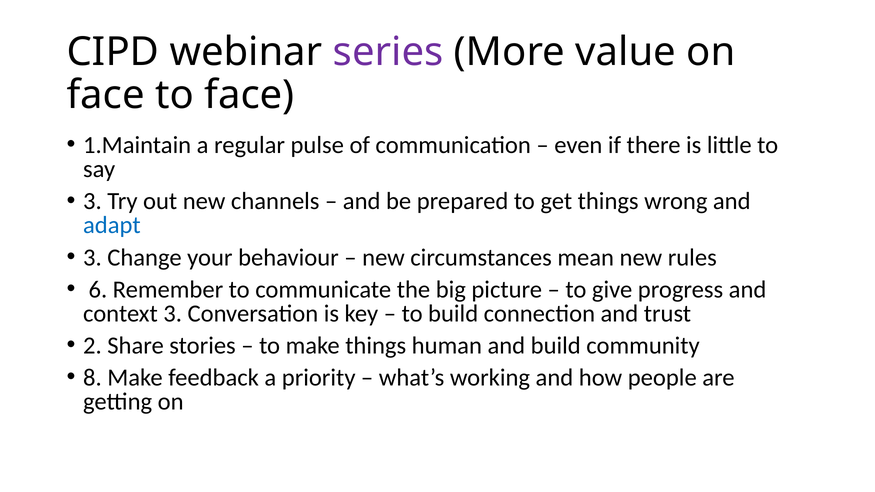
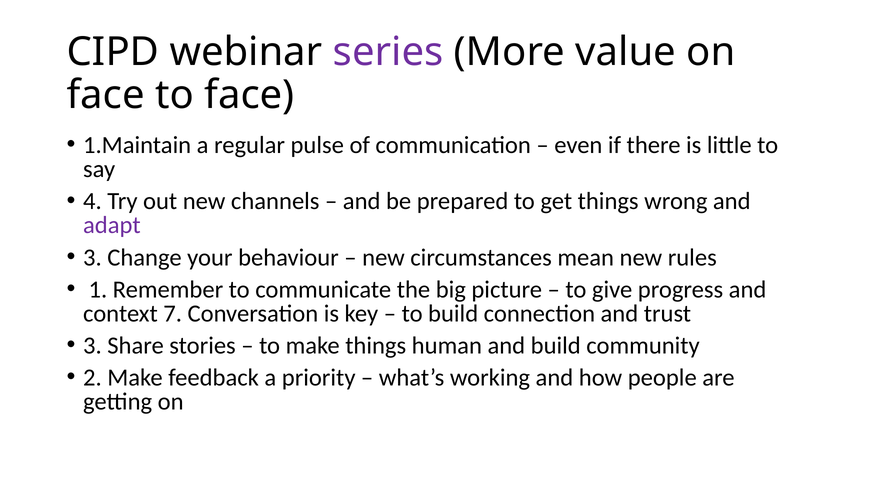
3: 3 -> 4 (92, 201)
adapt colour: blue -> purple (112, 225)
6: 6 -> 1 (98, 290)
context 3: 3 -> 7 (173, 314)
2: 2 -> 3 (92, 346)
8: 8 -> 2 (92, 378)
